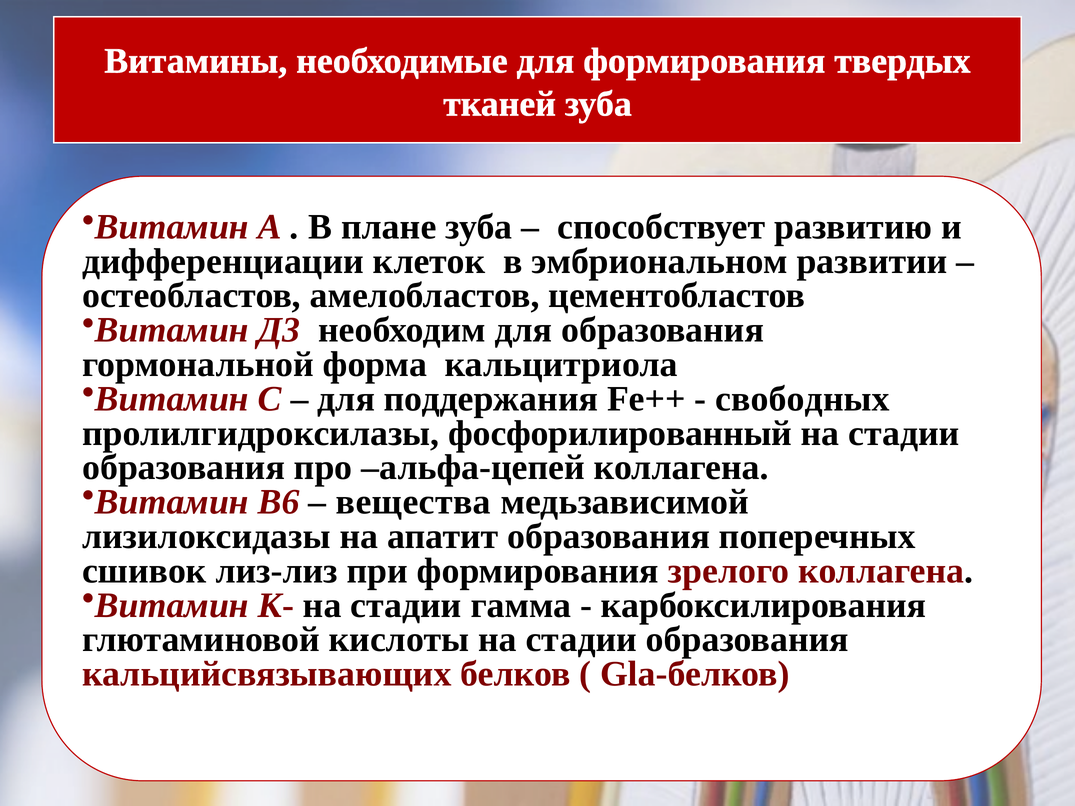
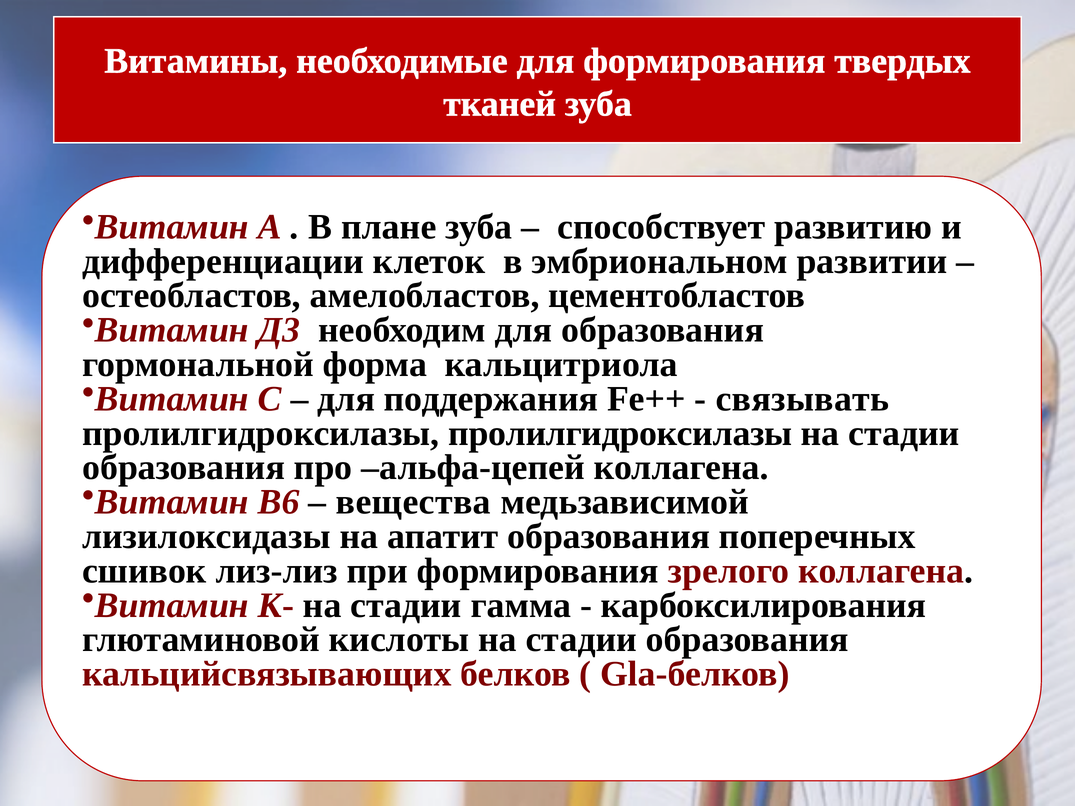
свободных: свободных -> связывать (802, 399)
пролилгидроксилазы фосфорилированный: фосфорилированный -> пролилгидроксилазы (620, 433)
